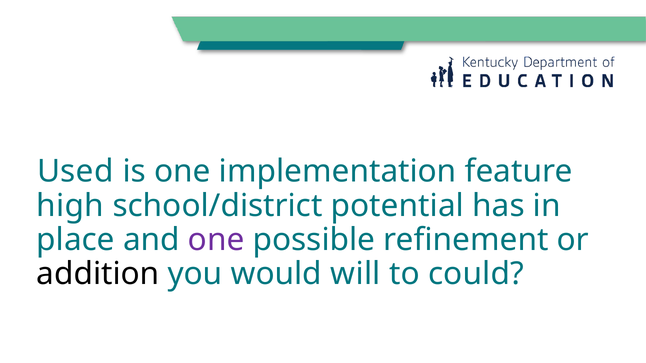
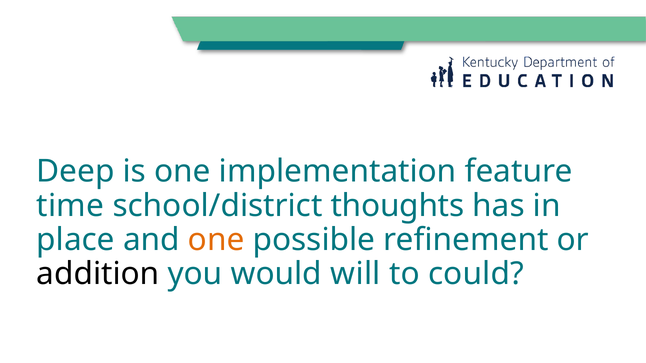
Used: Used -> Deep (75, 172)
high: high -> time (70, 206)
potential: potential -> thoughts (398, 206)
one colour: purple -> orange (216, 240)
